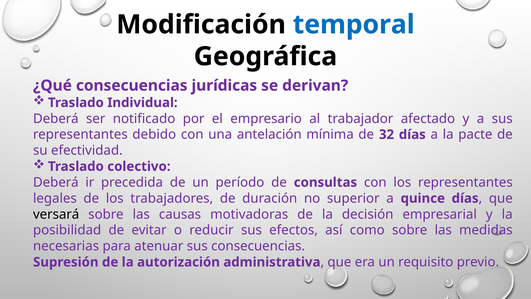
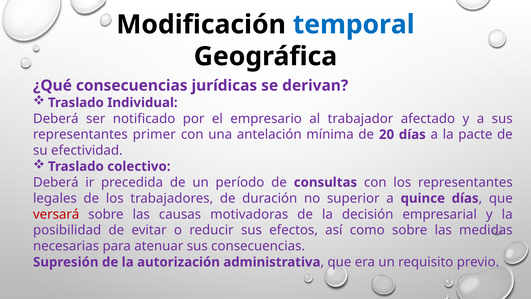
debido: debido -> primer (154, 134)
32: 32 -> 20 (387, 134)
versará colour: black -> red (56, 214)
